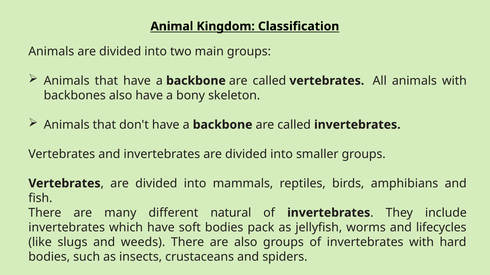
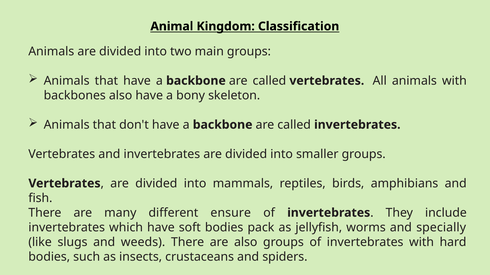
natural: natural -> ensure (231, 213)
lifecycles: lifecycles -> specially (441, 228)
